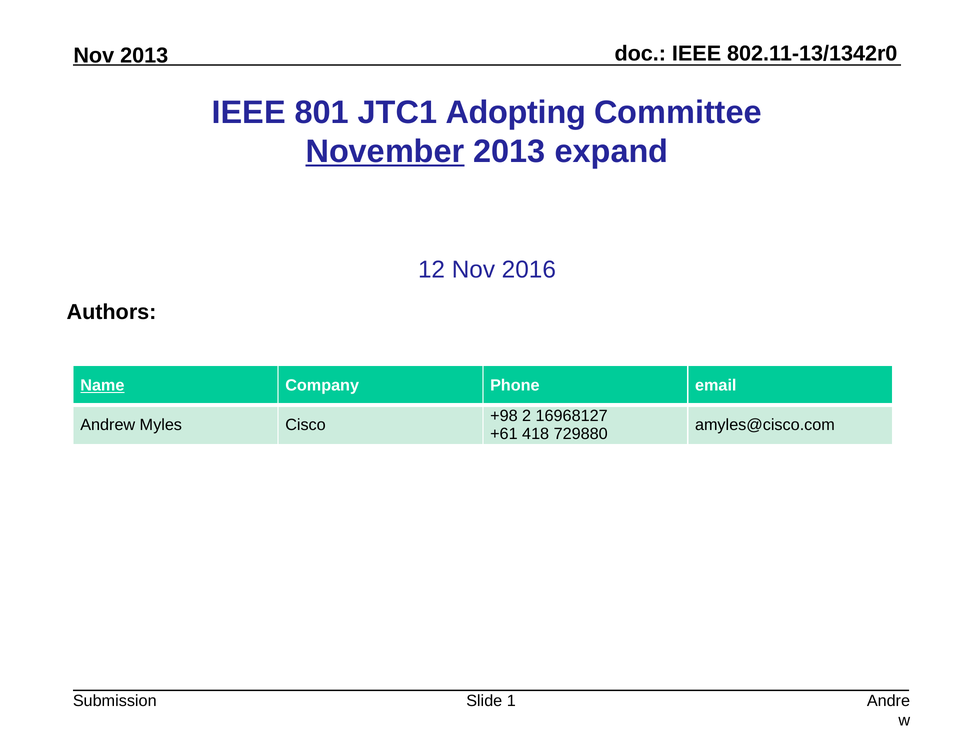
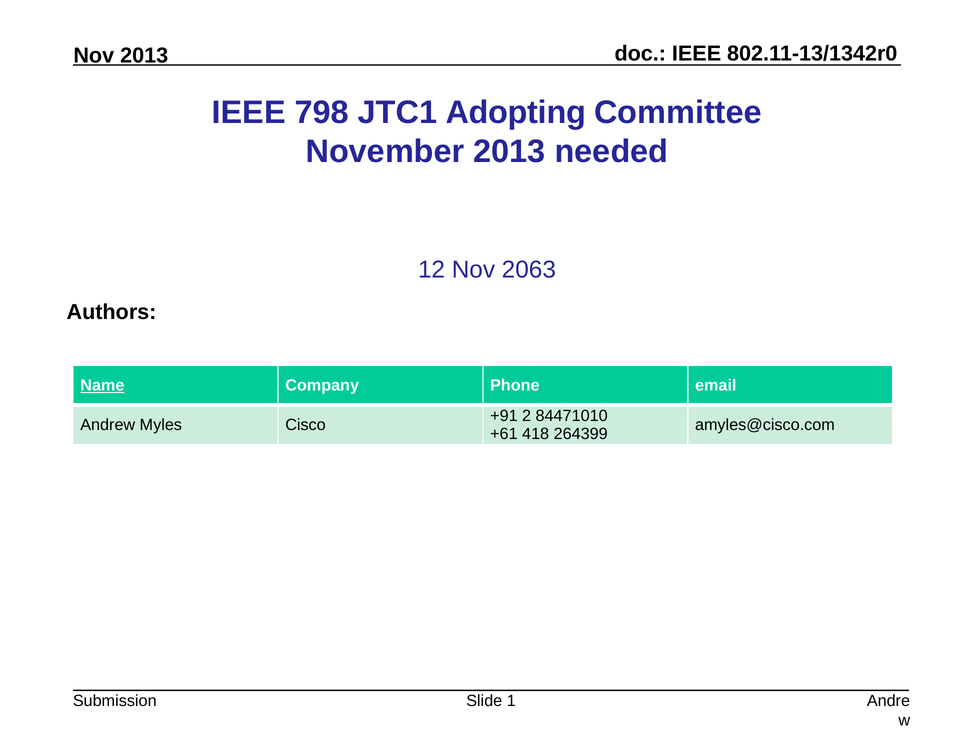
801: 801 -> 798 (322, 113)
November underline: present -> none (385, 152)
expand: expand -> needed (611, 152)
2016: 2016 -> 2063 (529, 269)
+98: +98 -> +91 (504, 416)
16968127: 16968127 -> 84471010 (572, 416)
729880: 729880 -> 264399 (581, 434)
